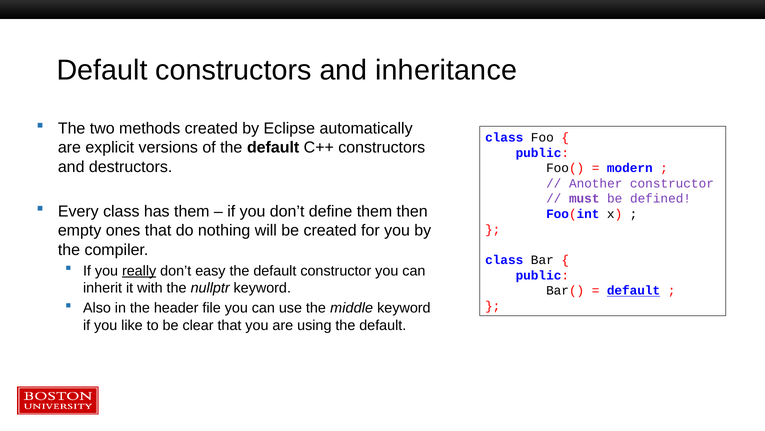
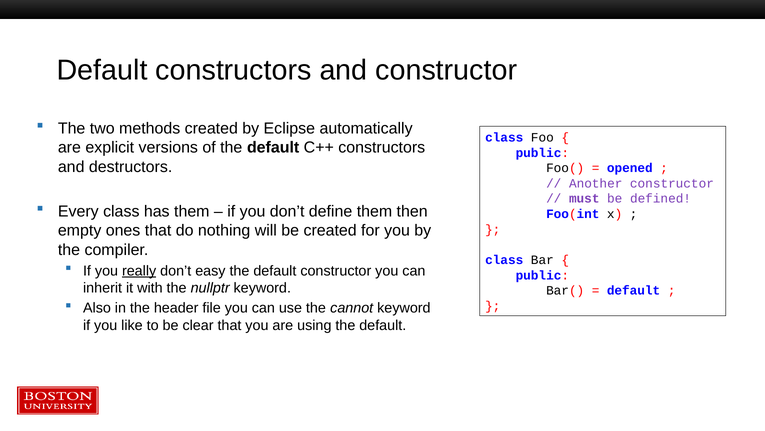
and inheritance: inheritance -> constructor (446, 70)
modern: modern -> opened (630, 168)
default underline: present -> none (634, 290)
middle: middle -> cannot (352, 308)
